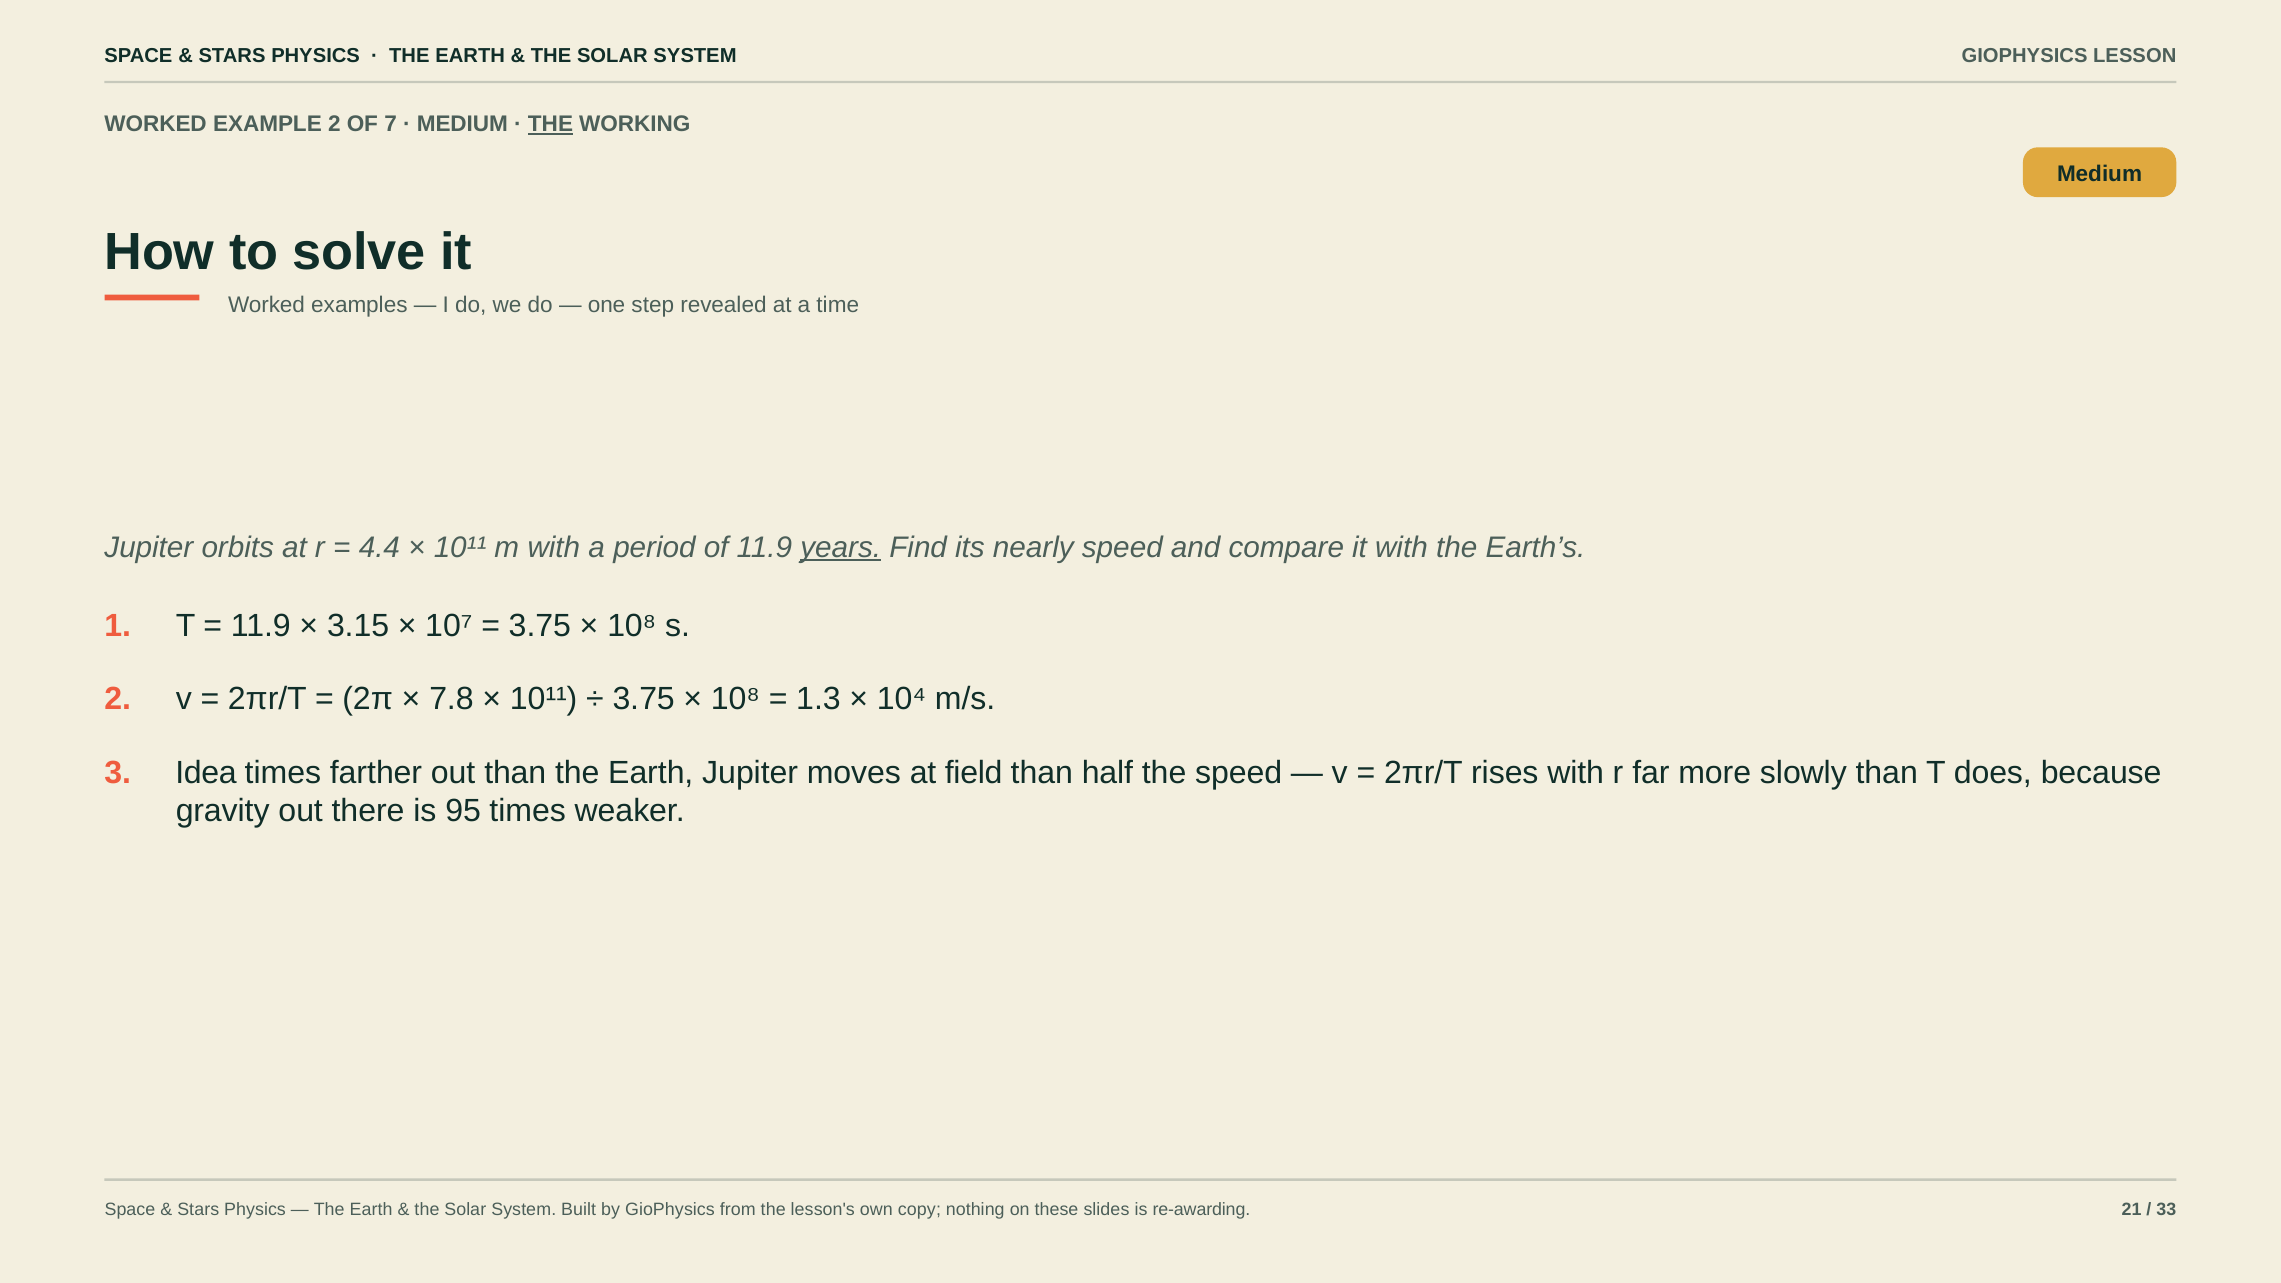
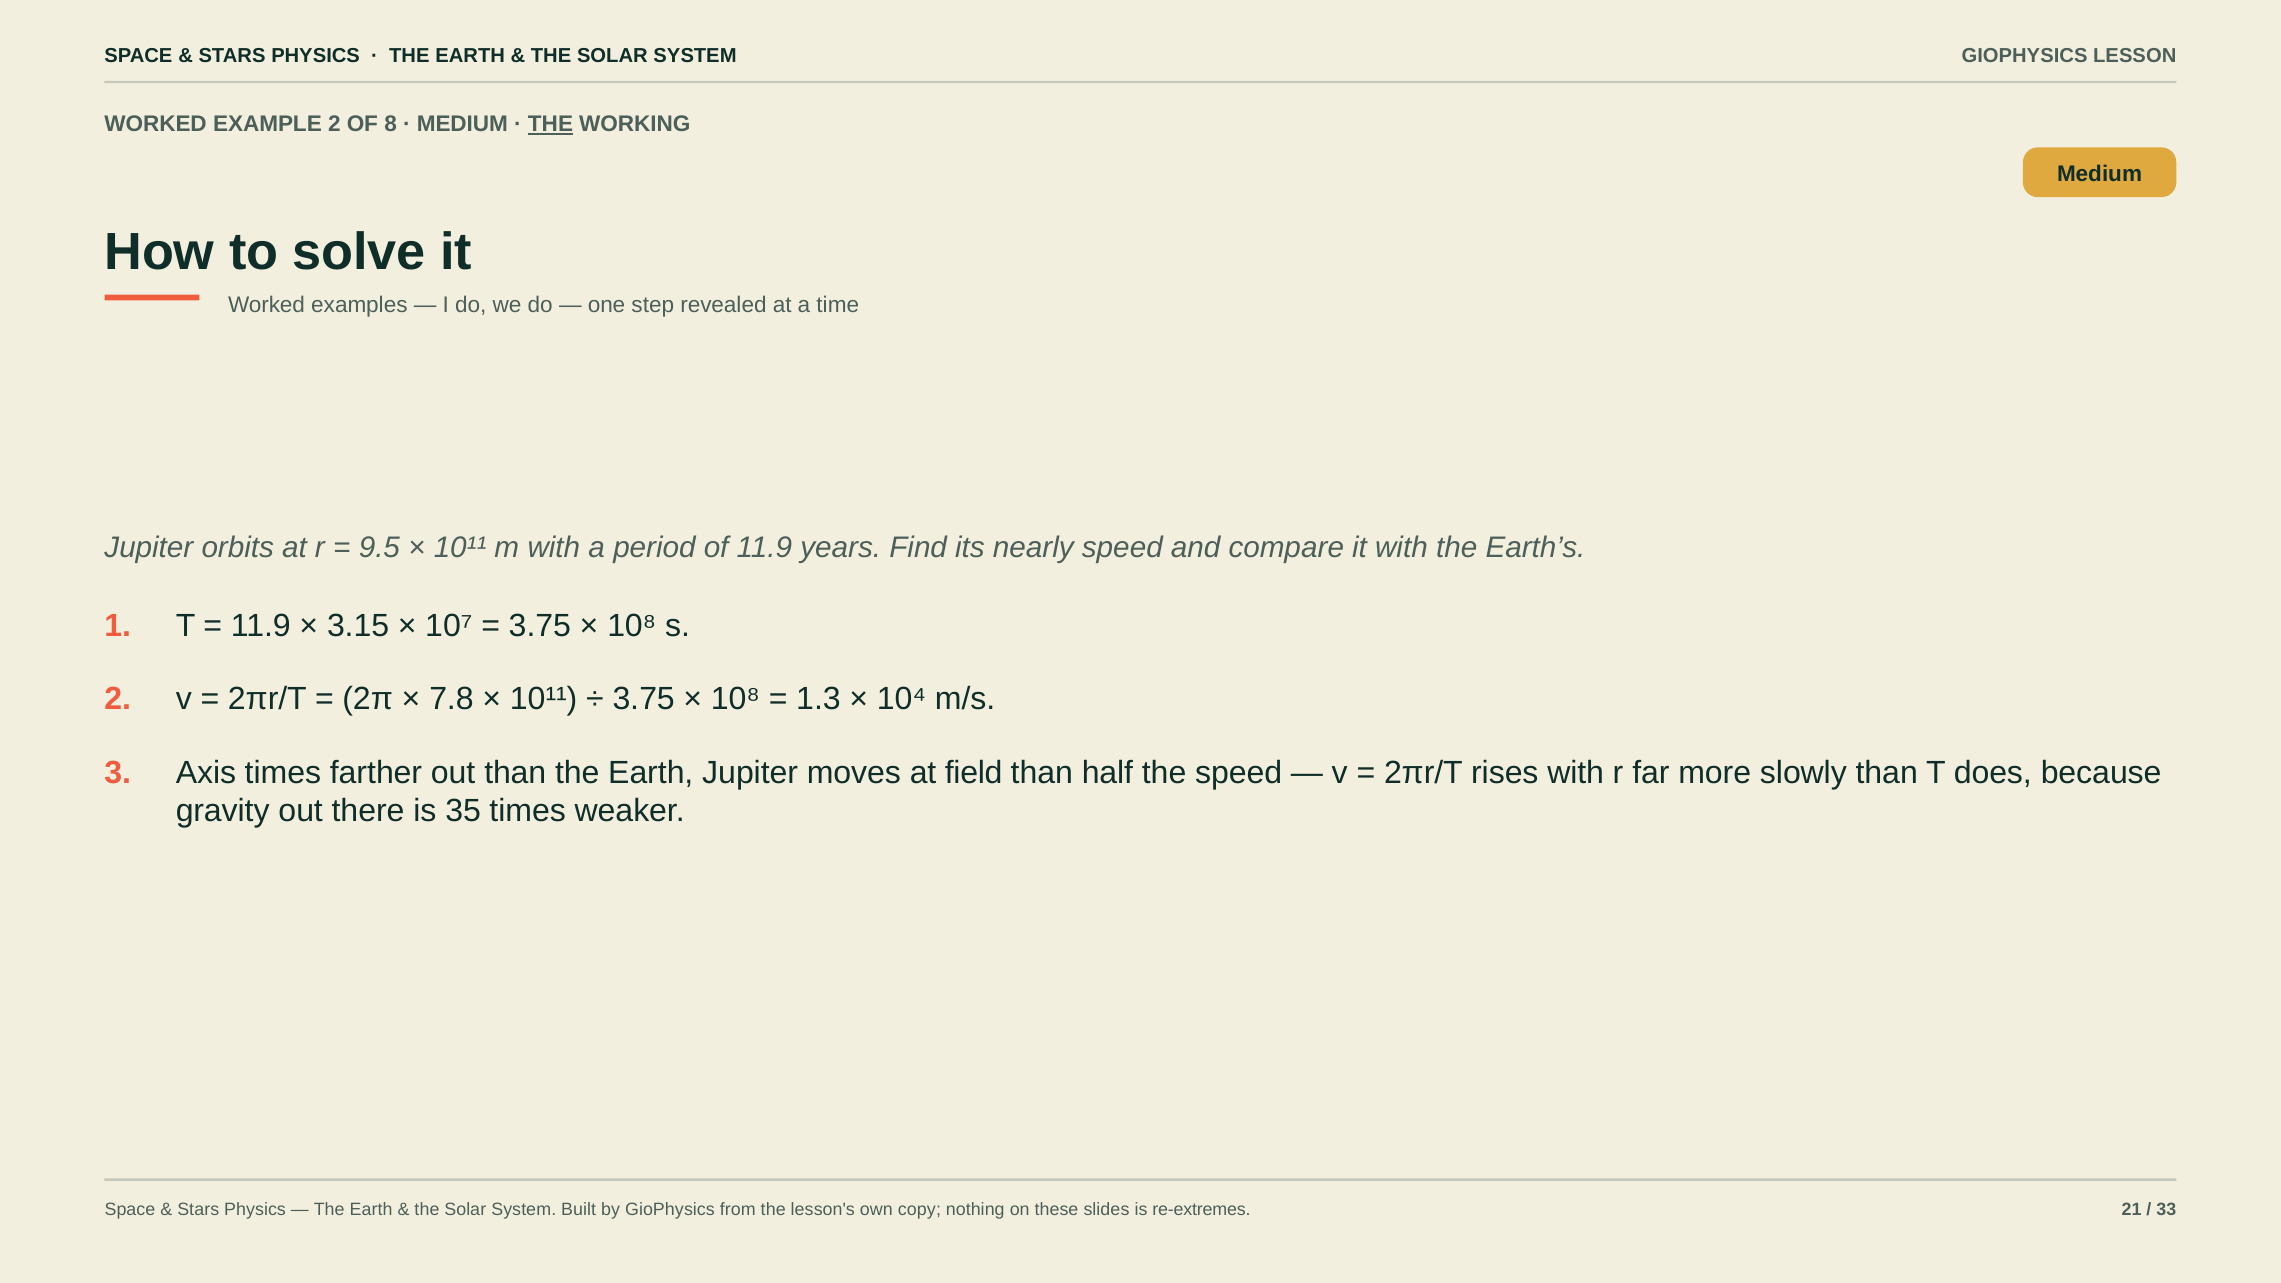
7: 7 -> 8 (391, 124)
4.4: 4.4 -> 9.5 (379, 547)
years underline: present -> none (841, 547)
Idea: Idea -> Axis (206, 773)
95: 95 -> 35 (463, 811)
re-awarding: re-awarding -> re-extremes (1201, 1209)
